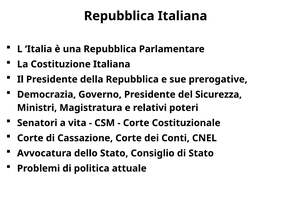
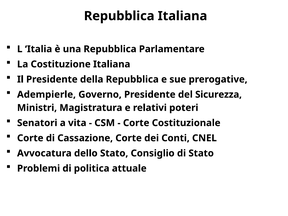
Democrazia: Democrazia -> Adempierle (46, 95)
